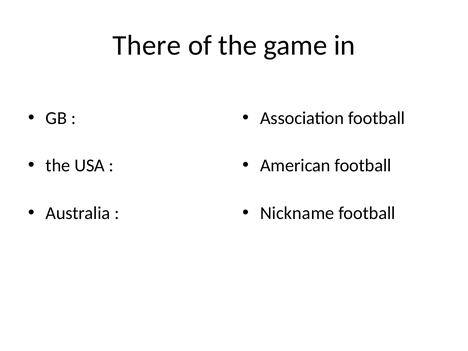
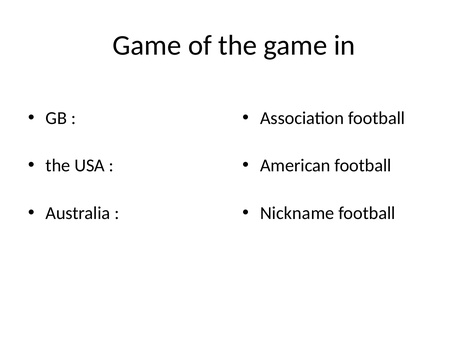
There: There -> Game (147, 45)
